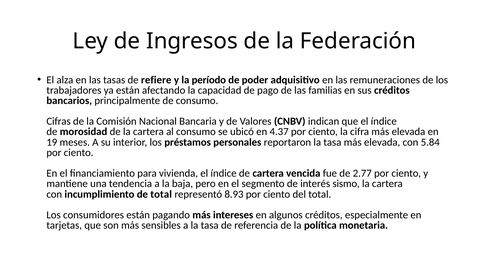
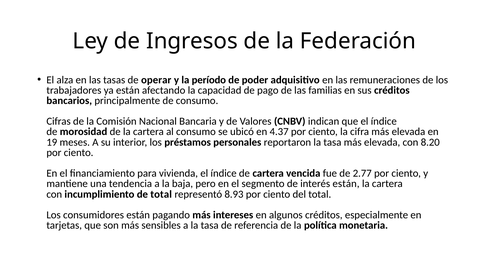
refiere: refiere -> operar (156, 80)
5.84: 5.84 -> 8.20 (430, 142)
interés sismo: sismo -> están (346, 184)
